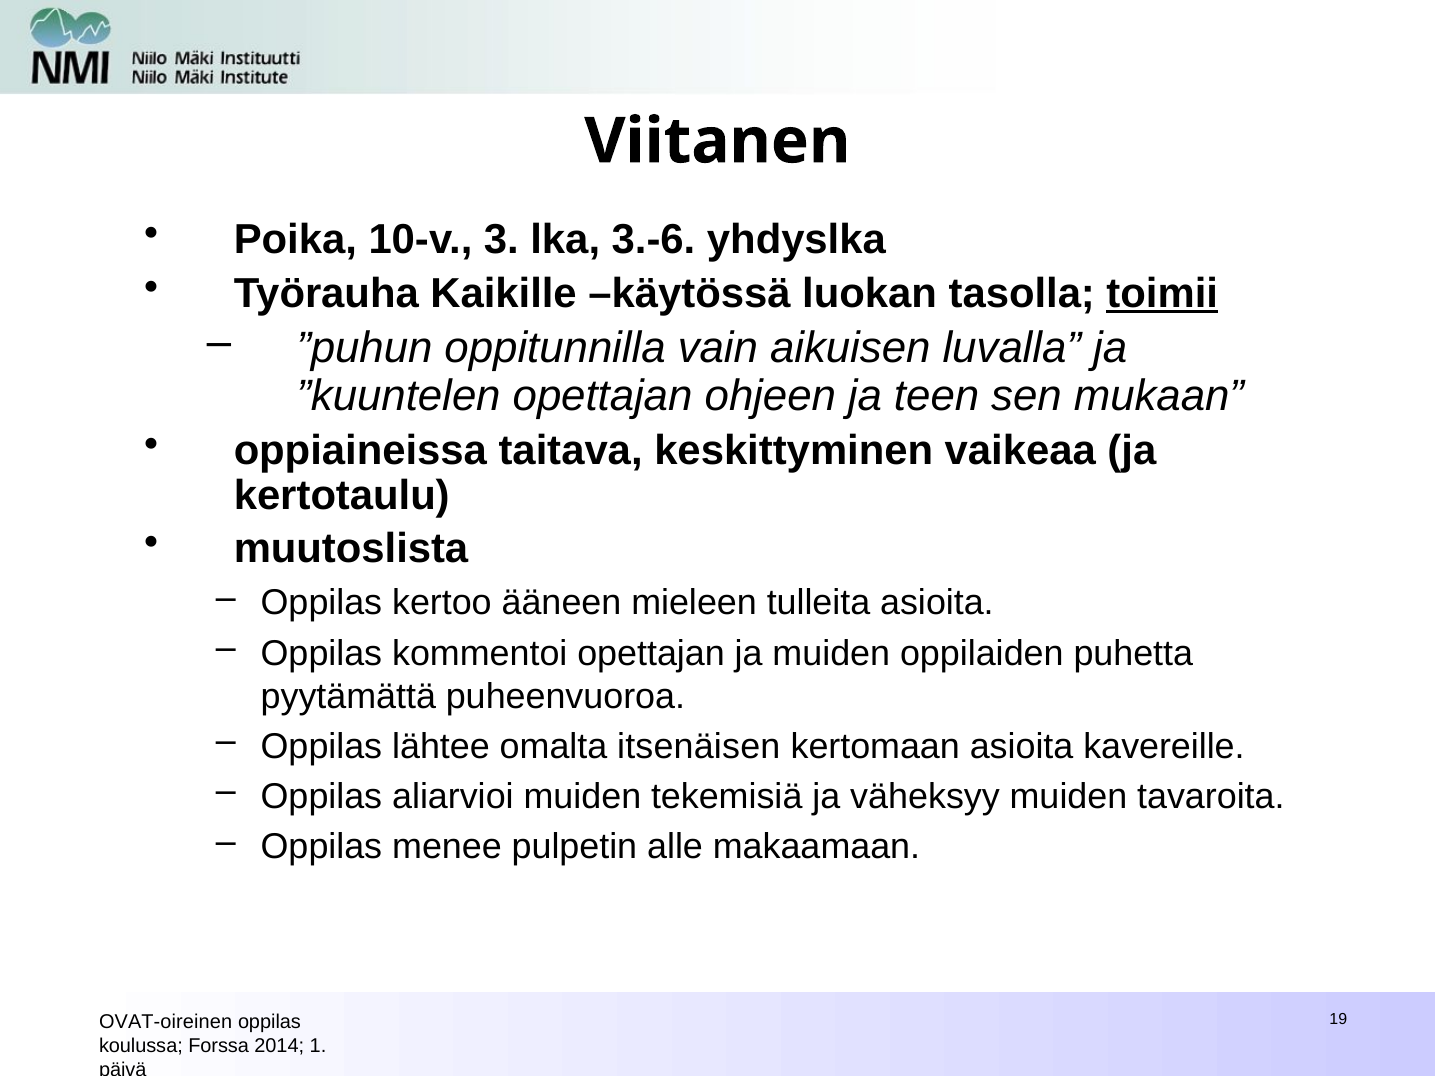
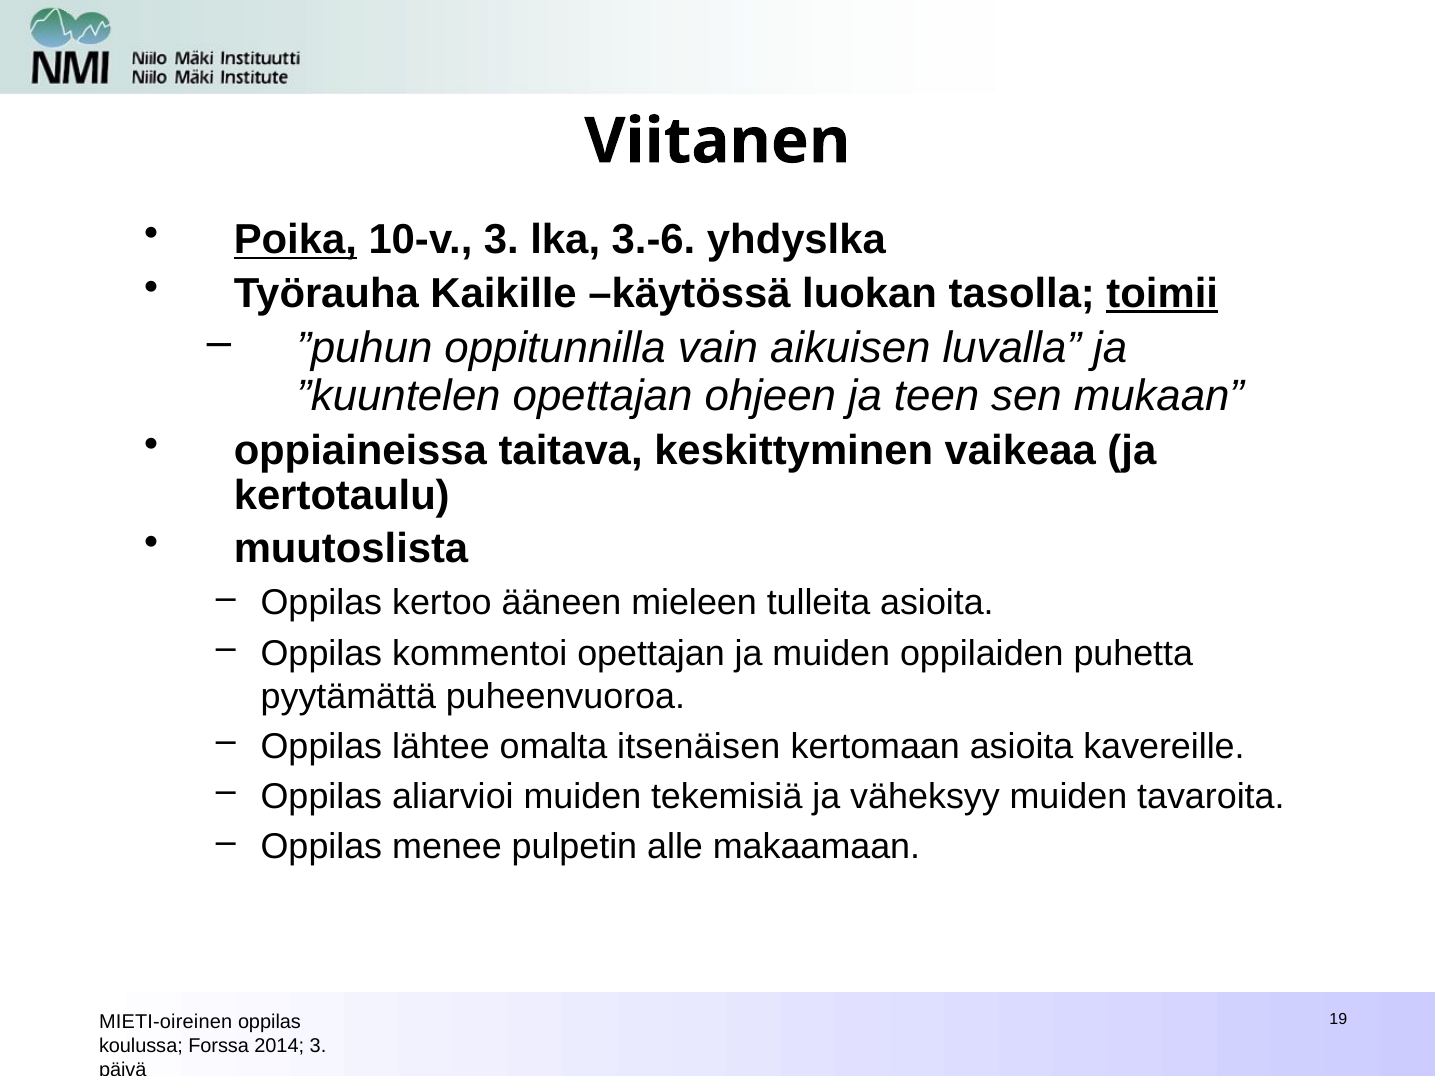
Poika underline: none -> present (295, 240)
OVAT-oireinen: OVAT-oireinen -> MIETI-oireinen (166, 1022)
2014 1: 1 -> 3 (318, 1046)
